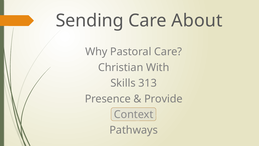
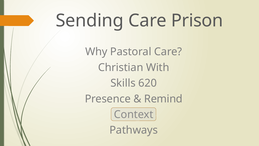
About: About -> Prison (197, 21)
313: 313 -> 620 (148, 83)
Provide: Provide -> Remind (163, 99)
